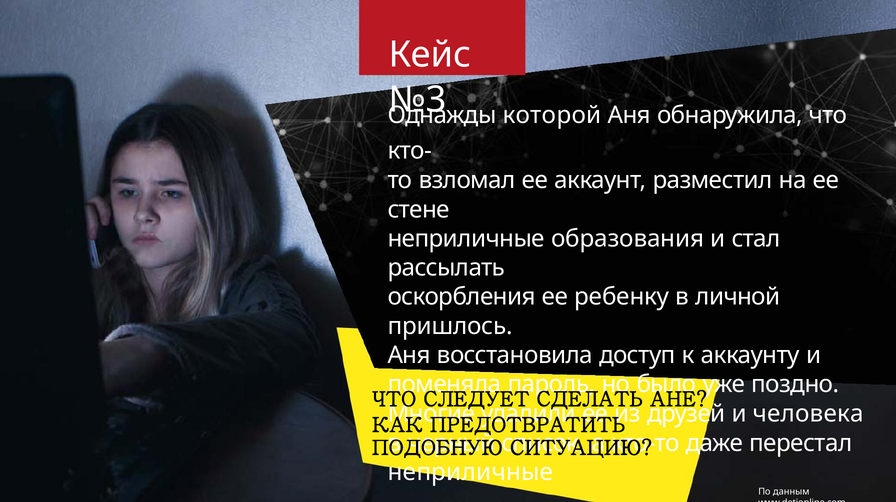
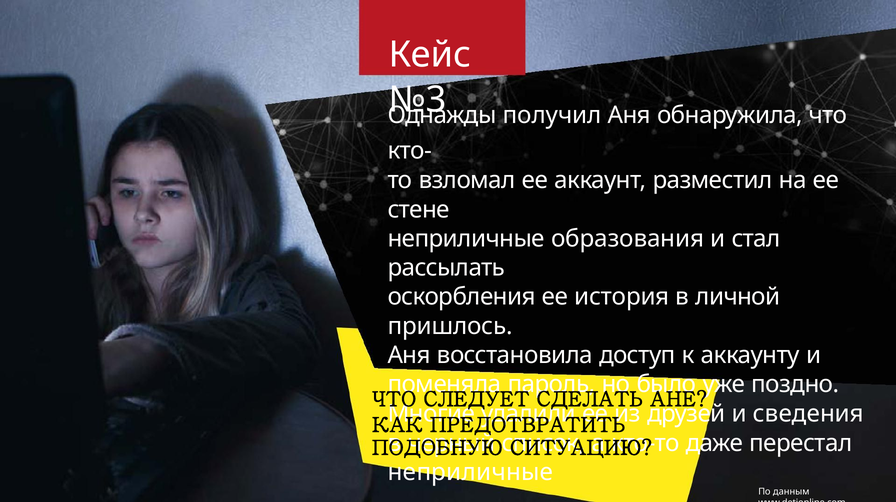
которой: которой -> получил (552, 115)
ребенку: ребенку -> история (622, 297)
человека: человека -> сведения (808, 414)
